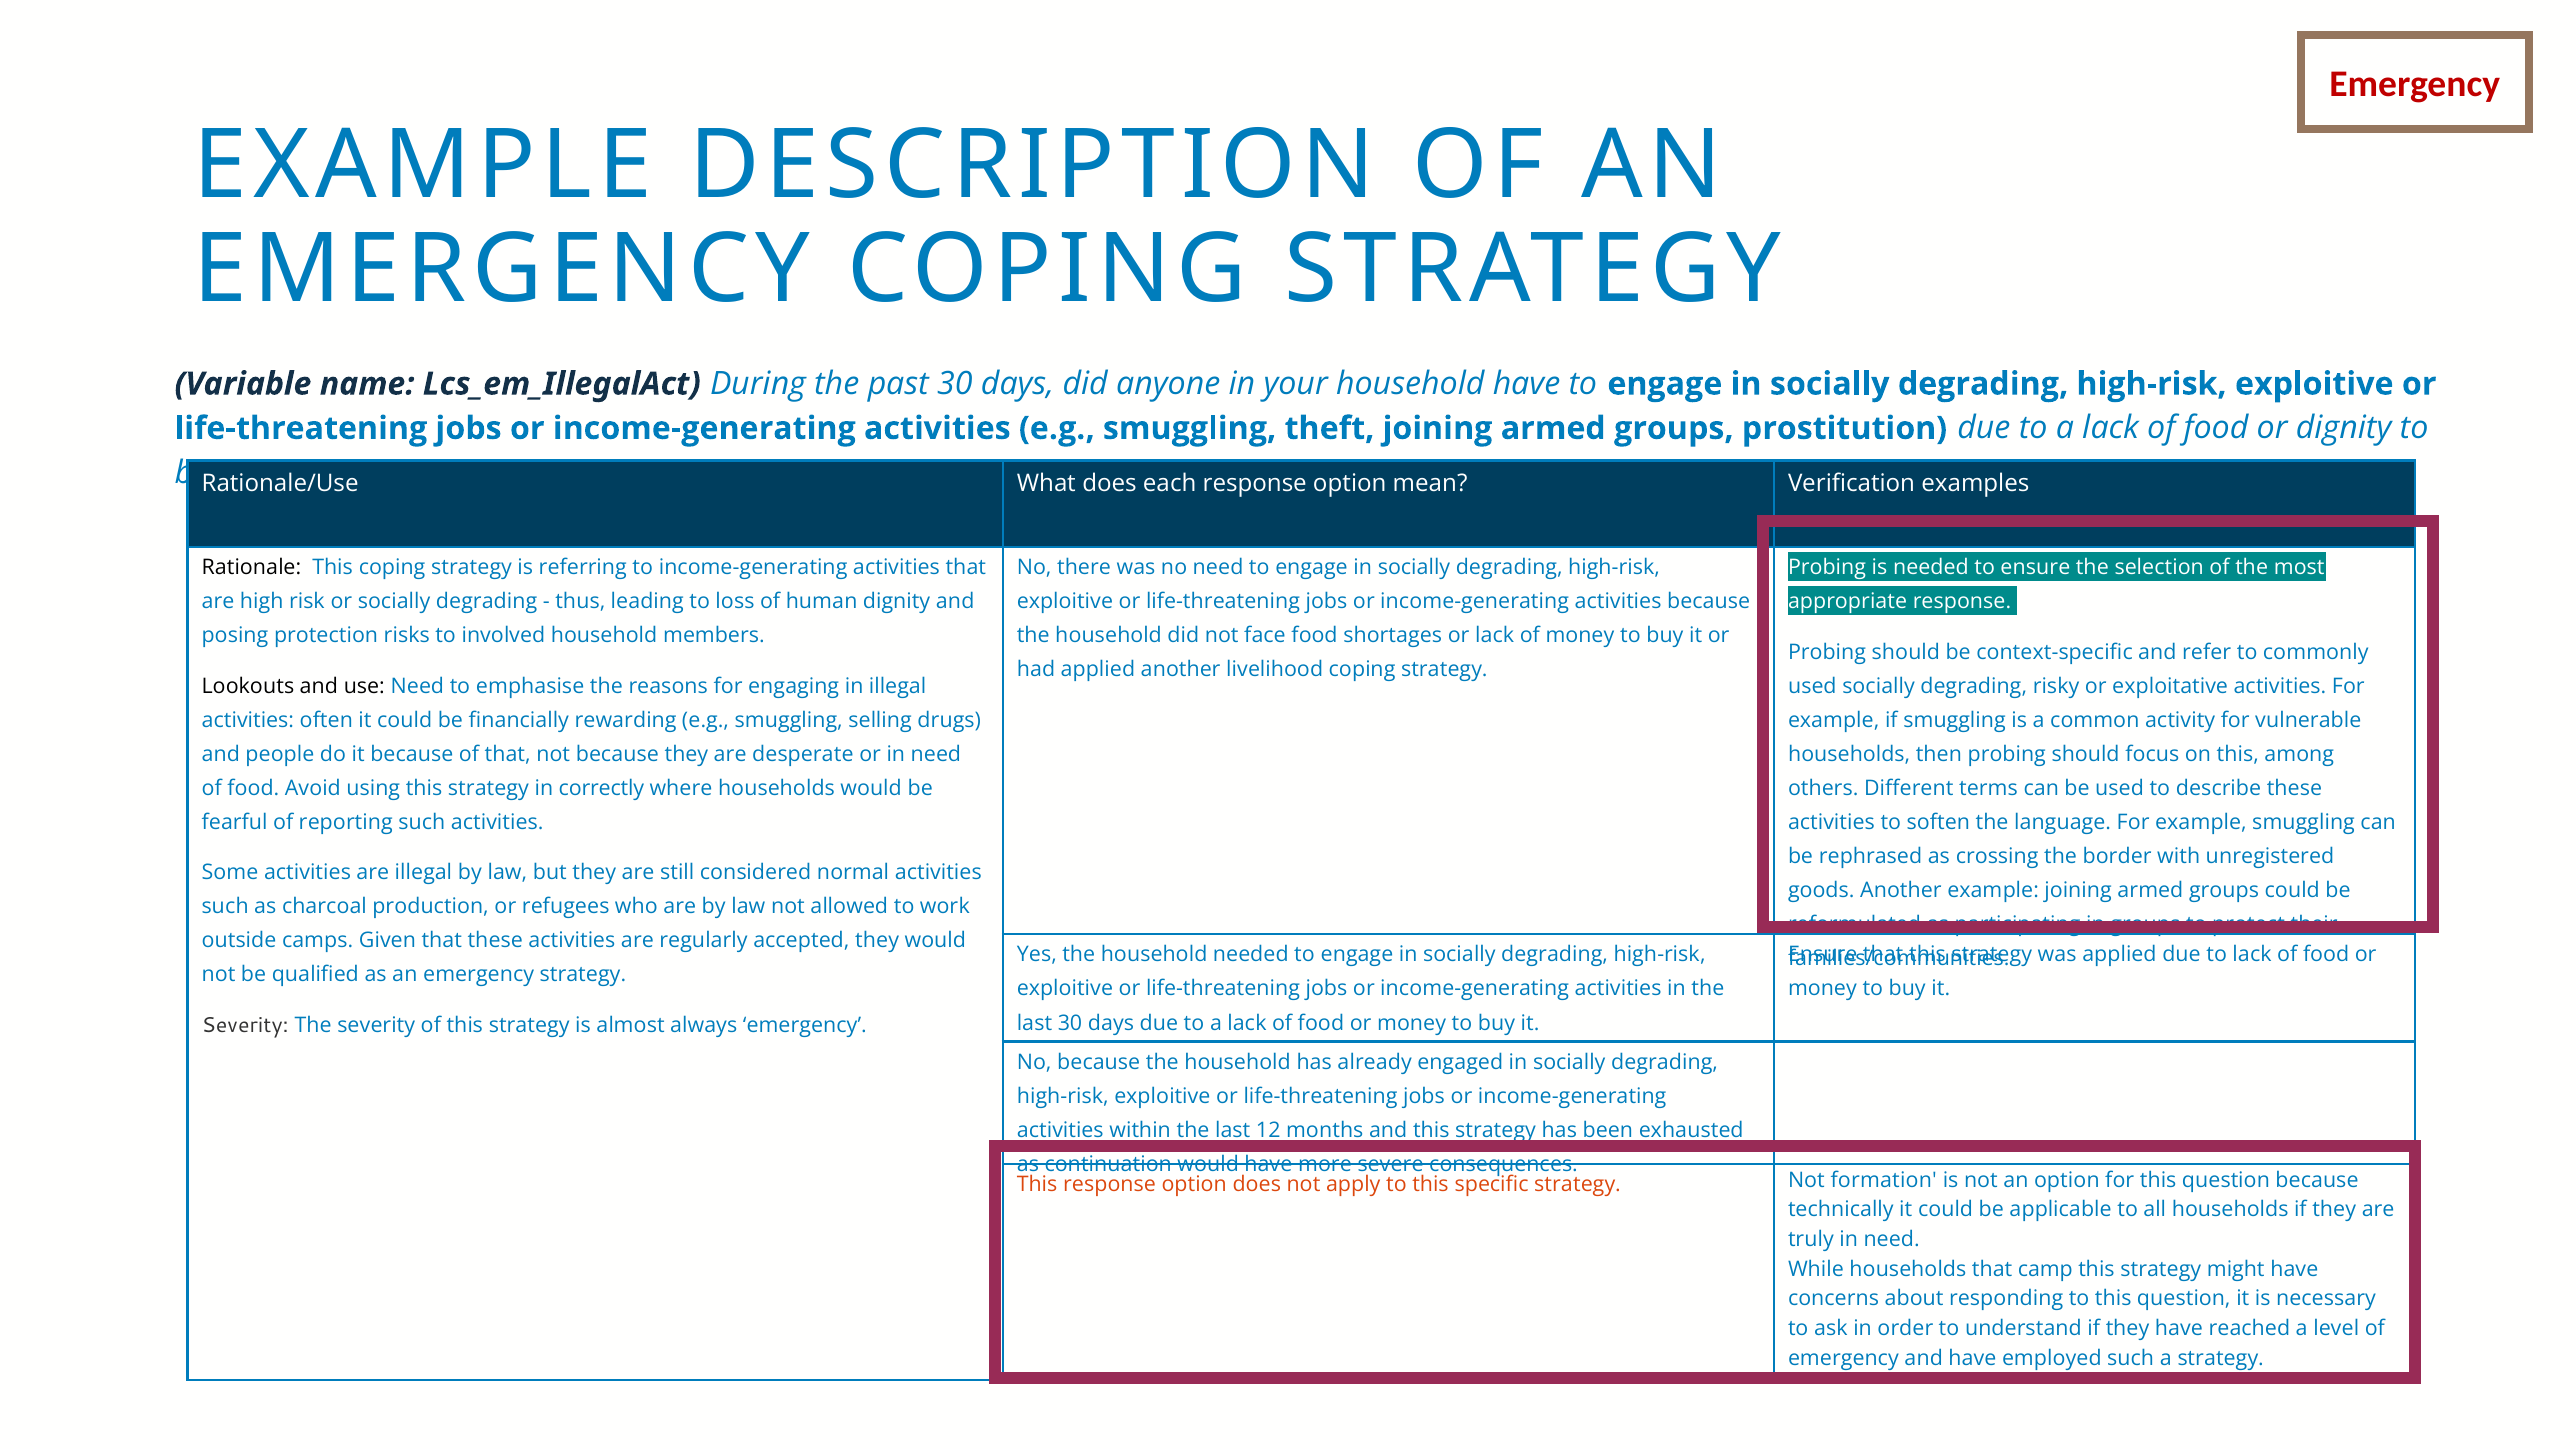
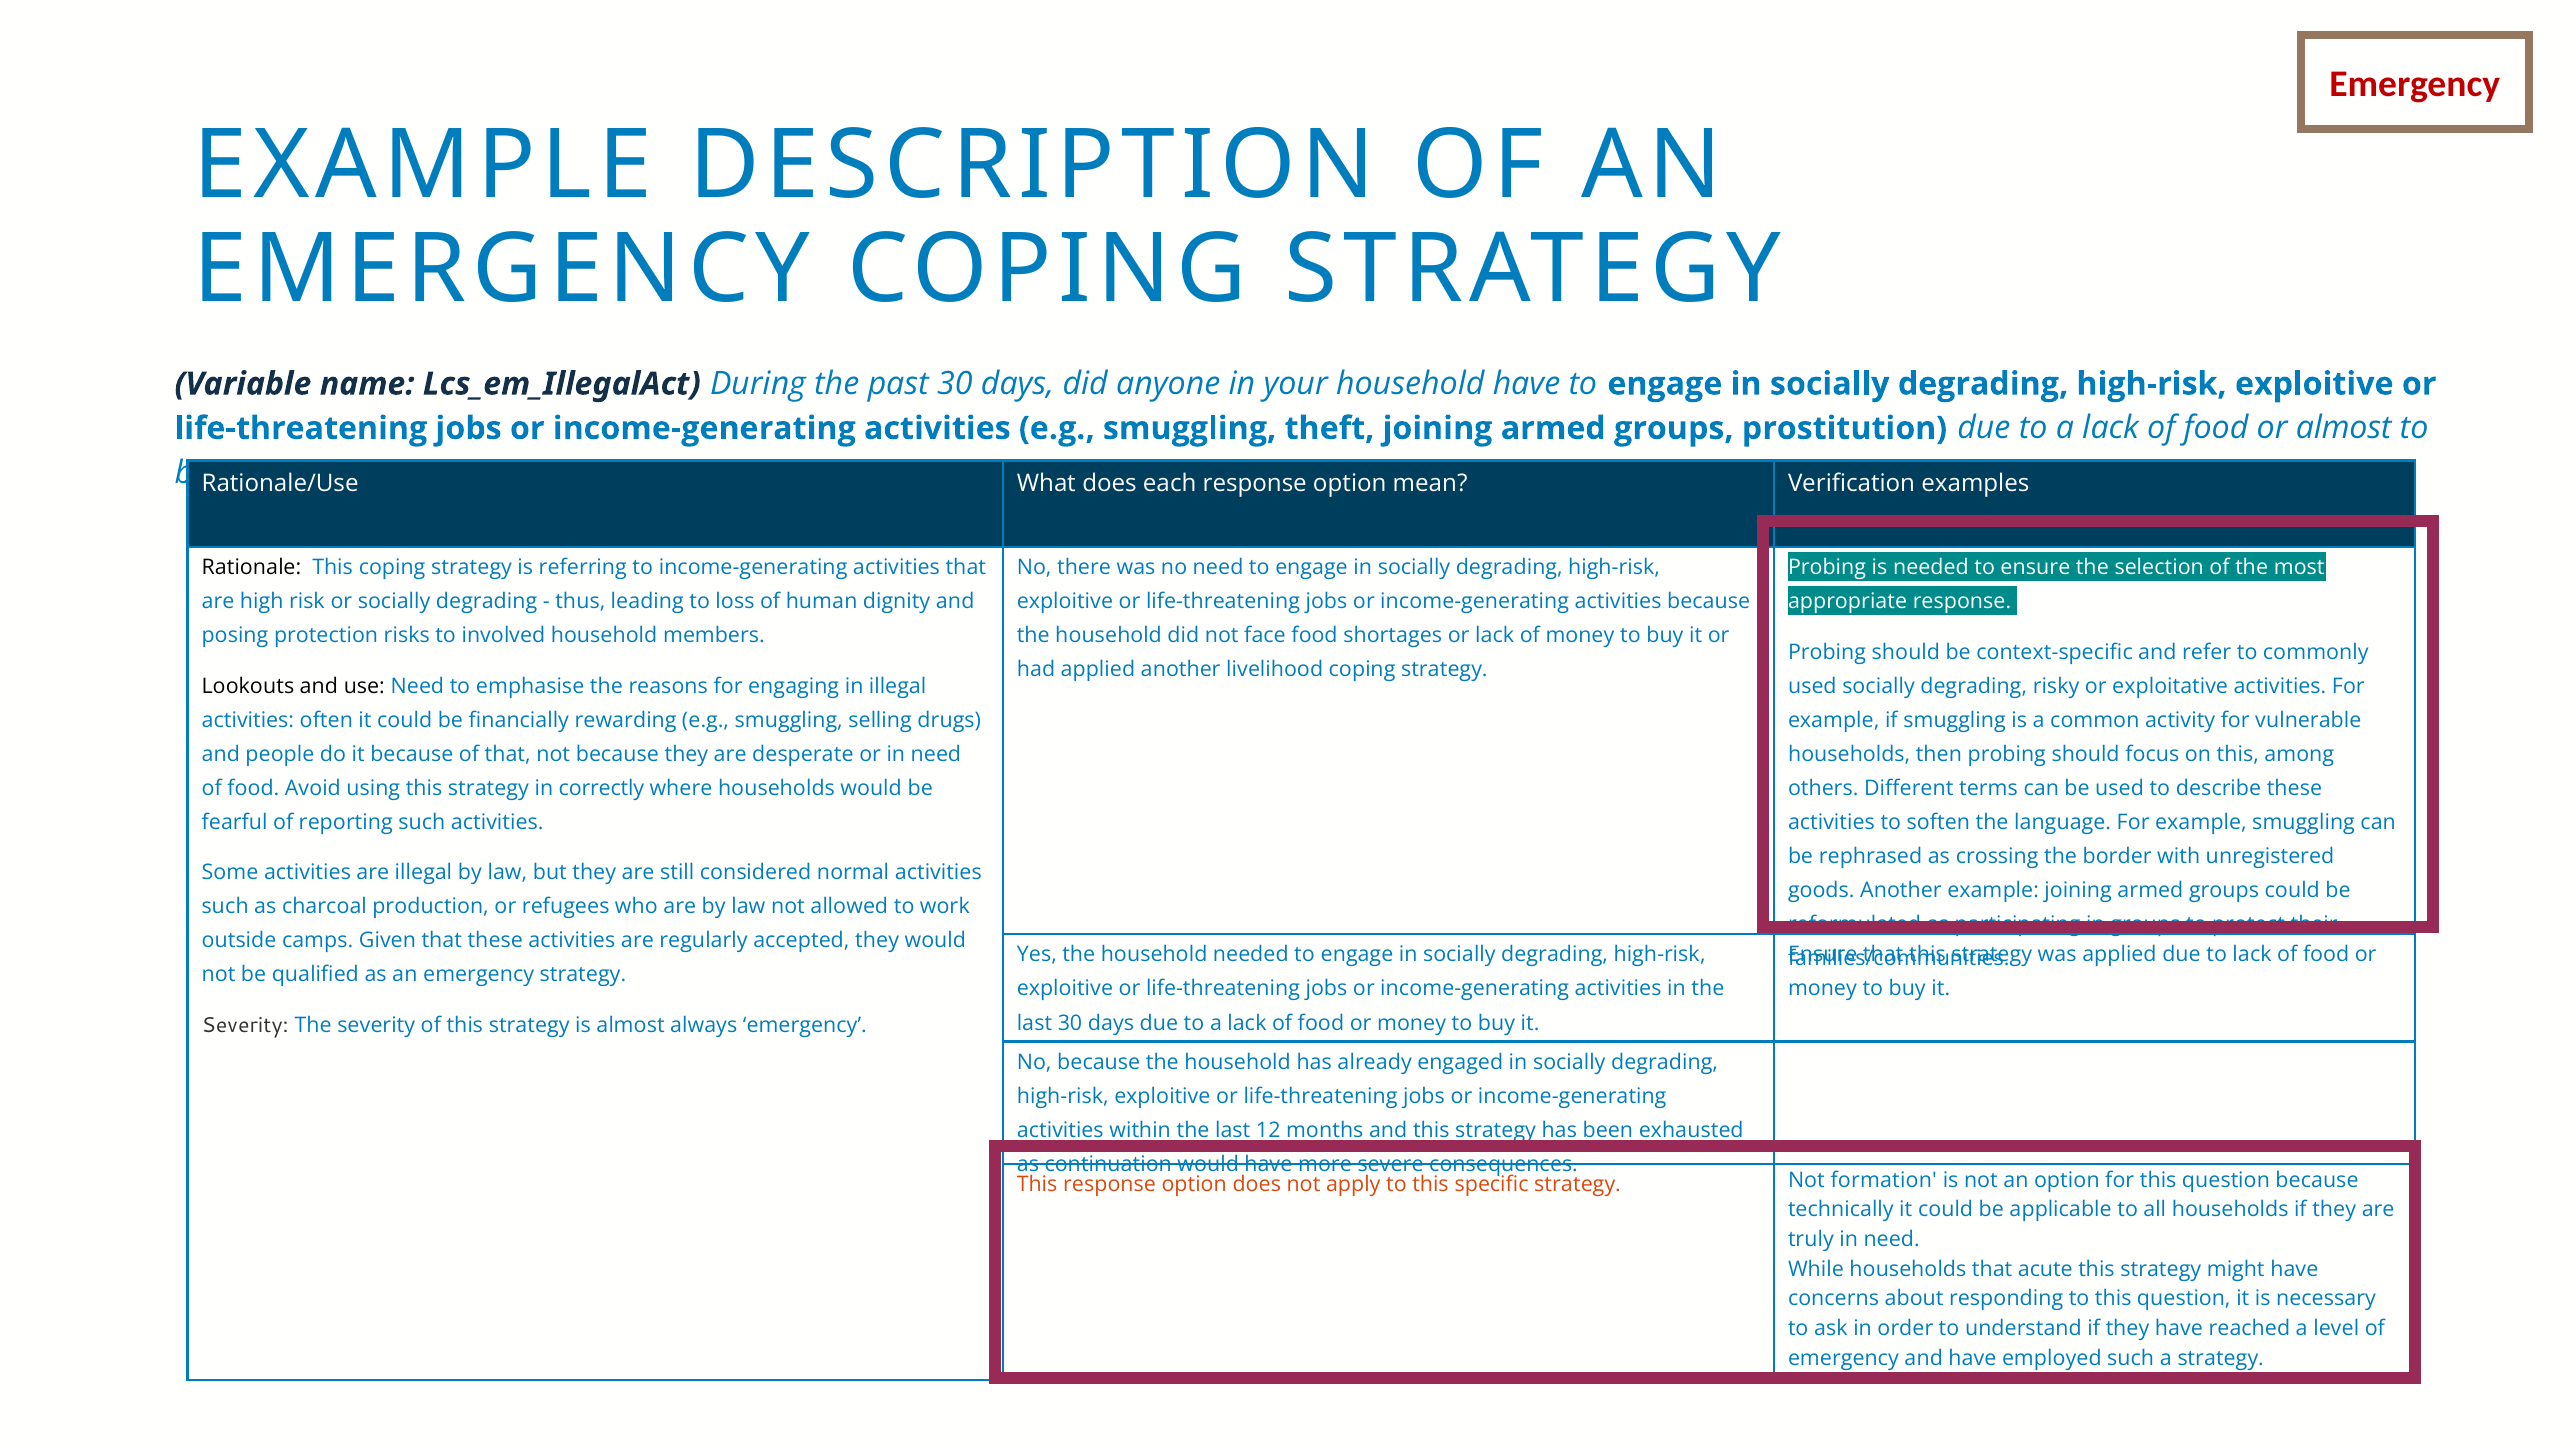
or dignity: dignity -> almost (2344, 428)
camp: camp -> acute (2045, 1269)
